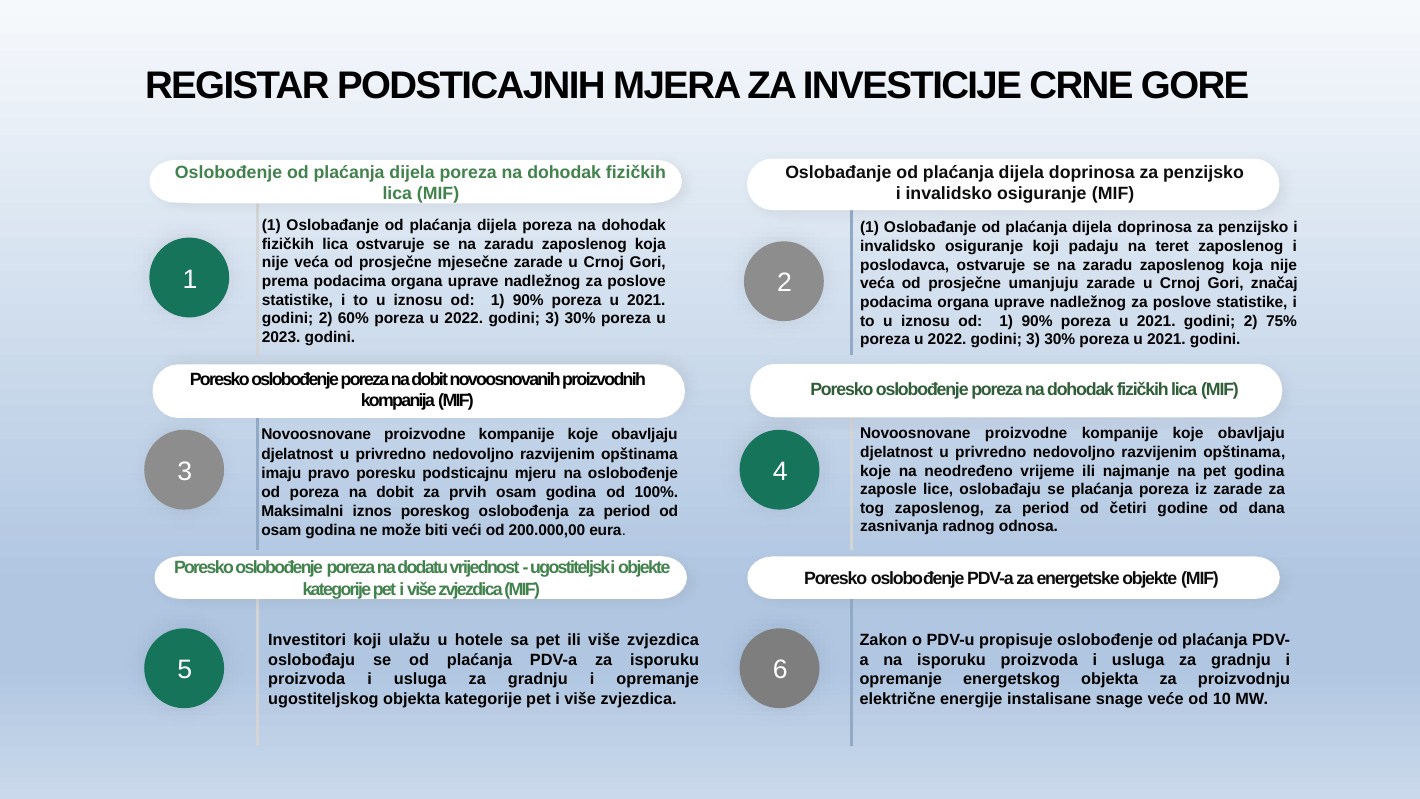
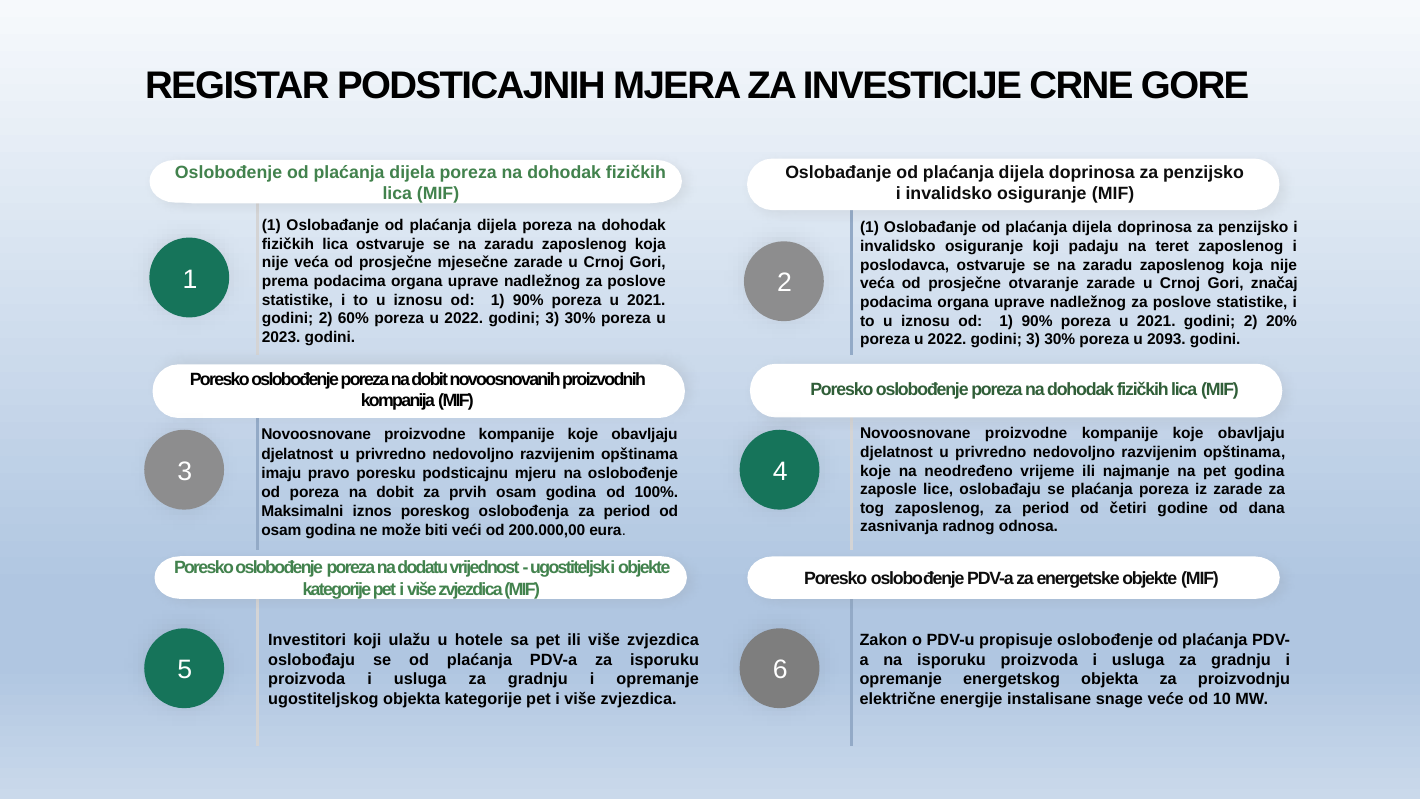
umanjuju: umanjuju -> otvaranje (1044, 284)
75%: 75% -> 20% (1281, 321)
30% poreza u 2021: 2021 -> 2093 (1166, 339)
